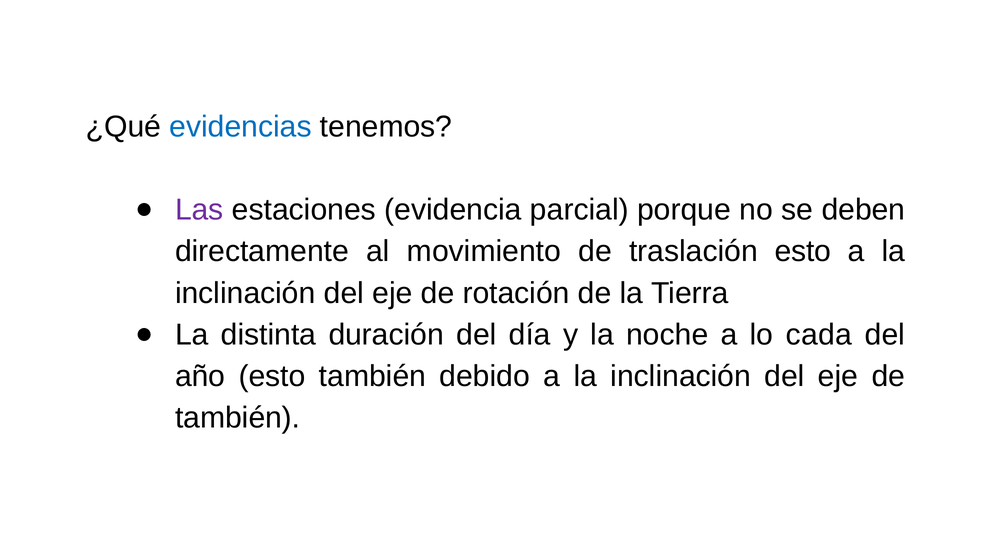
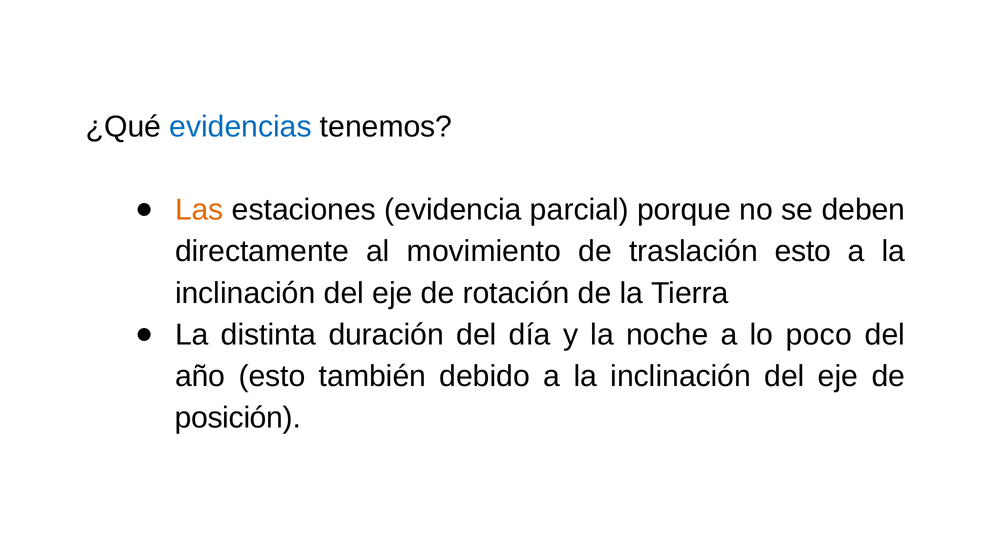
Las colour: purple -> orange (199, 210)
cada: cada -> poco (819, 335)
también: también -> posición (238, 418)
